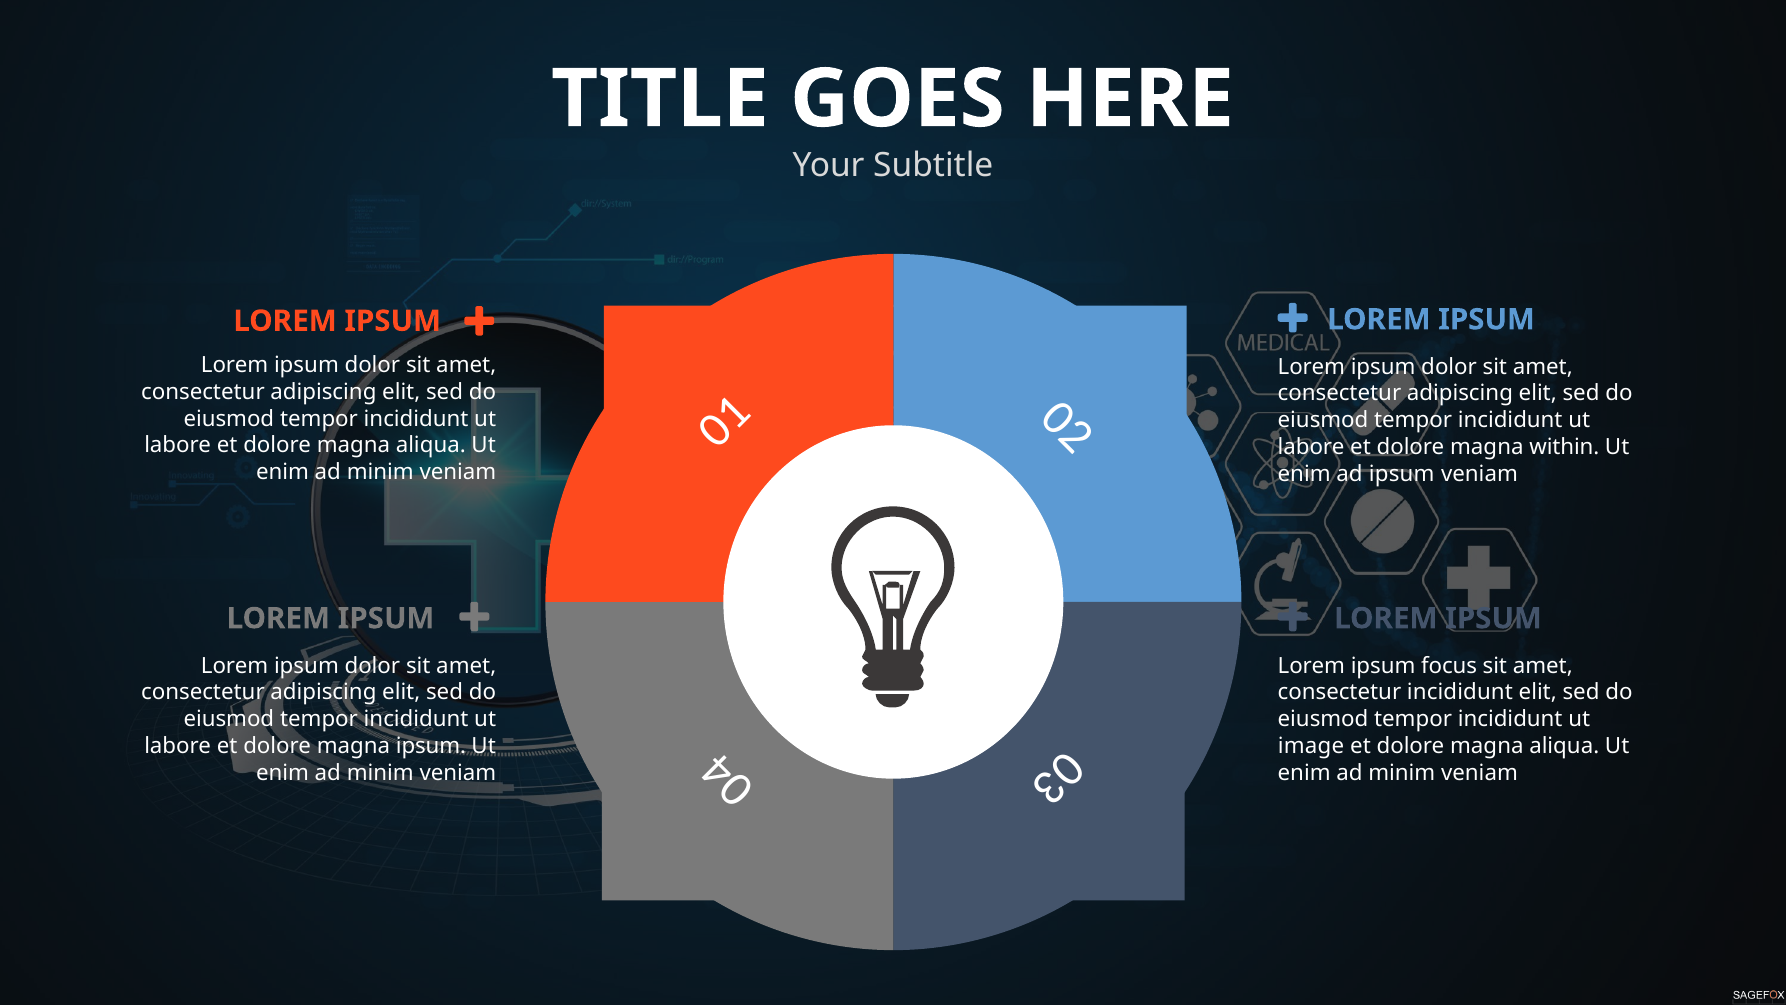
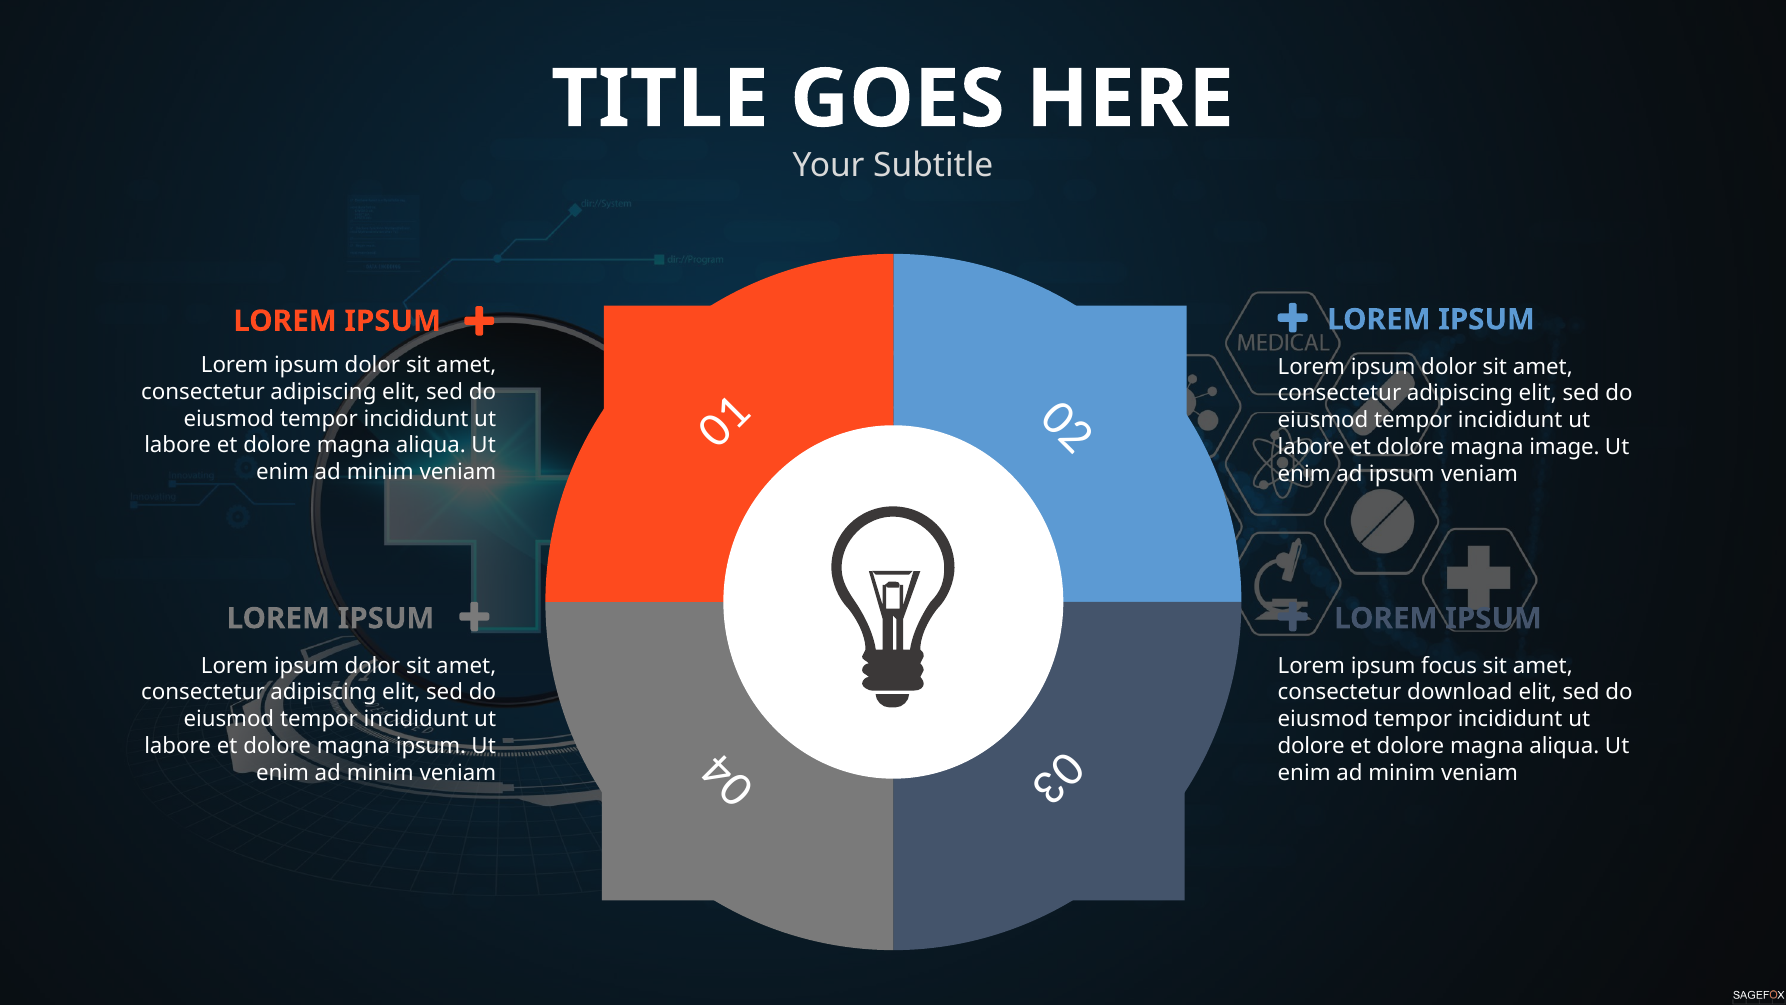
within: within -> image (1564, 447)
consectetur incididunt: incididunt -> download (1460, 692)
image: image -> dolore (1311, 746)
